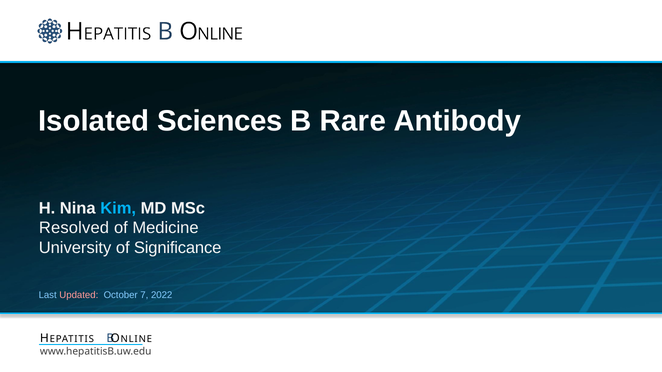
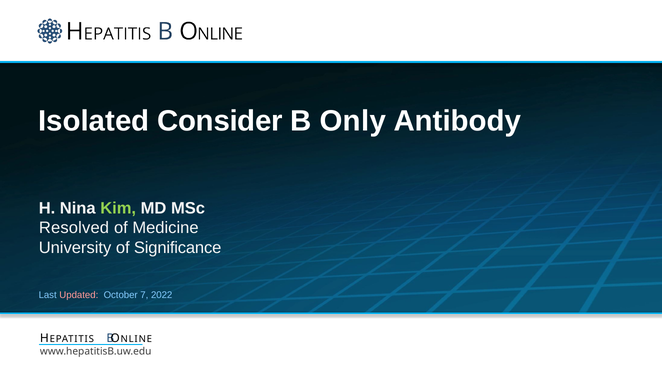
Sciences: Sciences -> Consider (220, 121)
Rare: Rare -> Only (353, 121)
Kim colour: light blue -> light green (118, 208)
